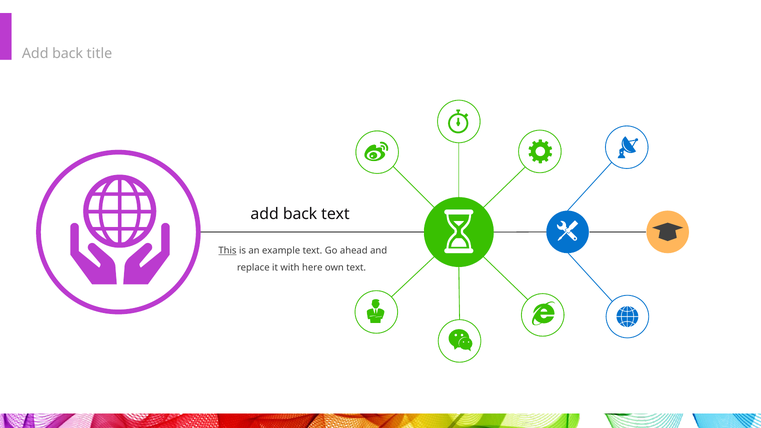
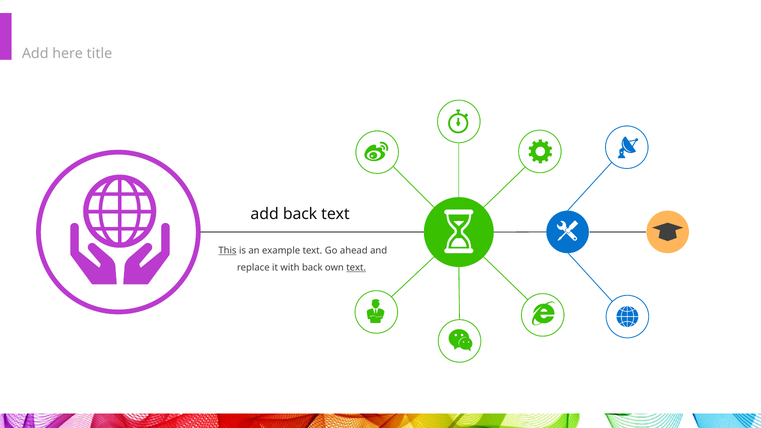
back: back -> here (68, 53)
with here: here -> back (312, 268)
text underline: none -> present (356, 268)
